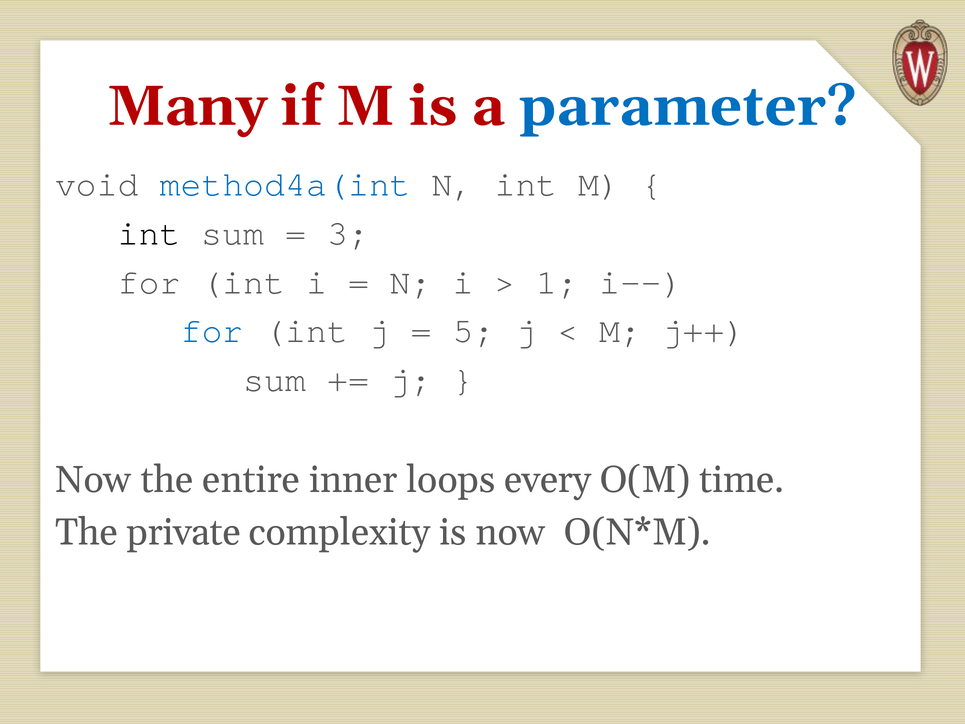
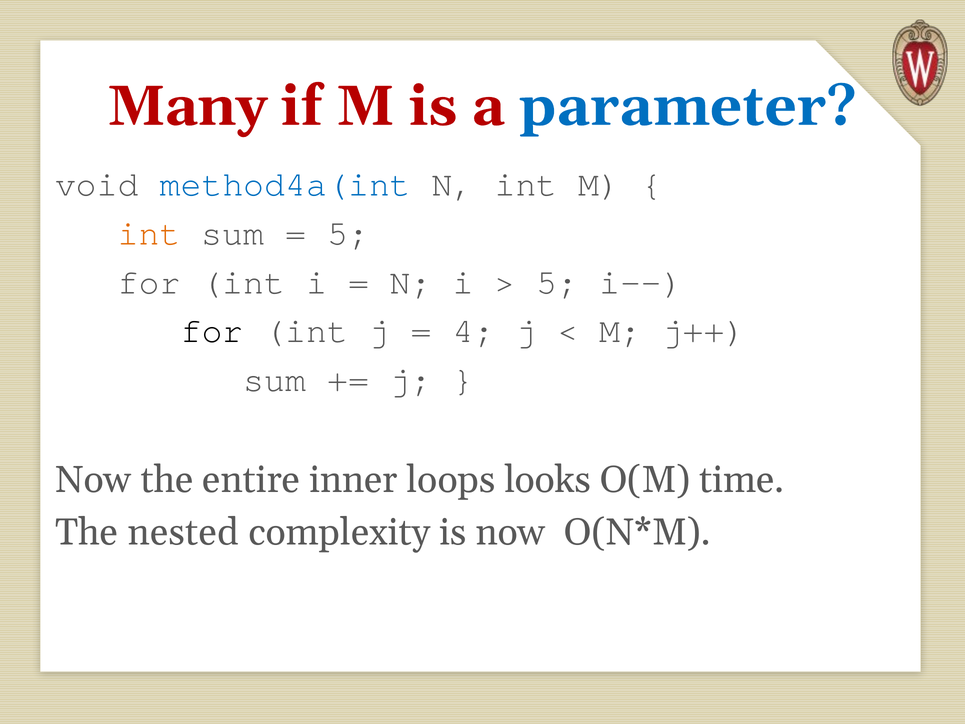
int colour: black -> orange (149, 233)
3: 3 -> 5 (348, 233)
1: 1 -> 5 (557, 282)
for colour: blue -> black (212, 331)
5: 5 -> 4 (474, 331)
every: every -> looks (548, 480)
private: private -> nested (183, 532)
